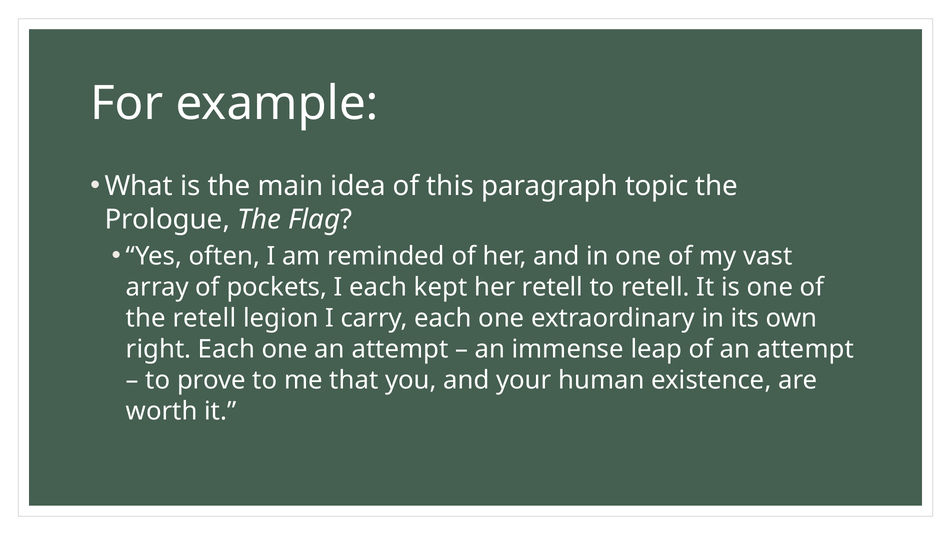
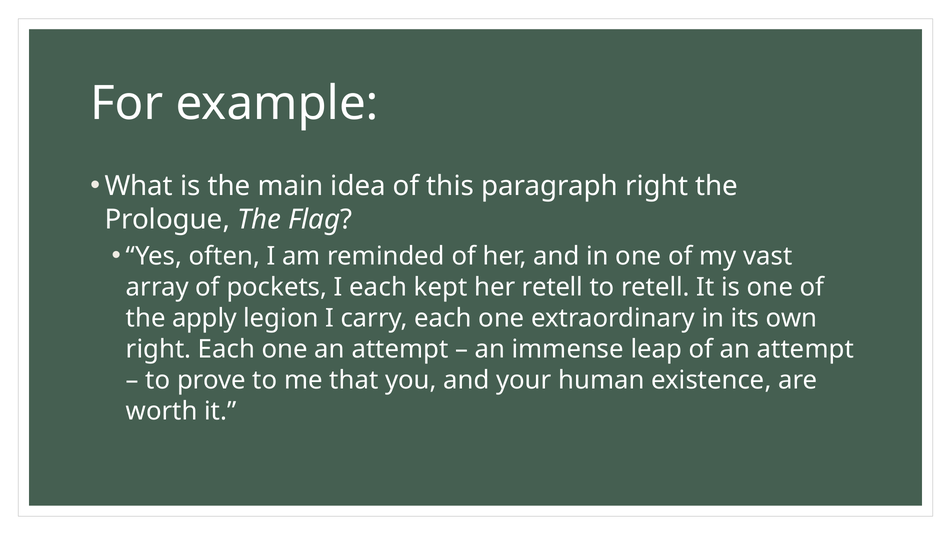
paragraph topic: topic -> right (657, 186)
the retell: retell -> apply (205, 318)
